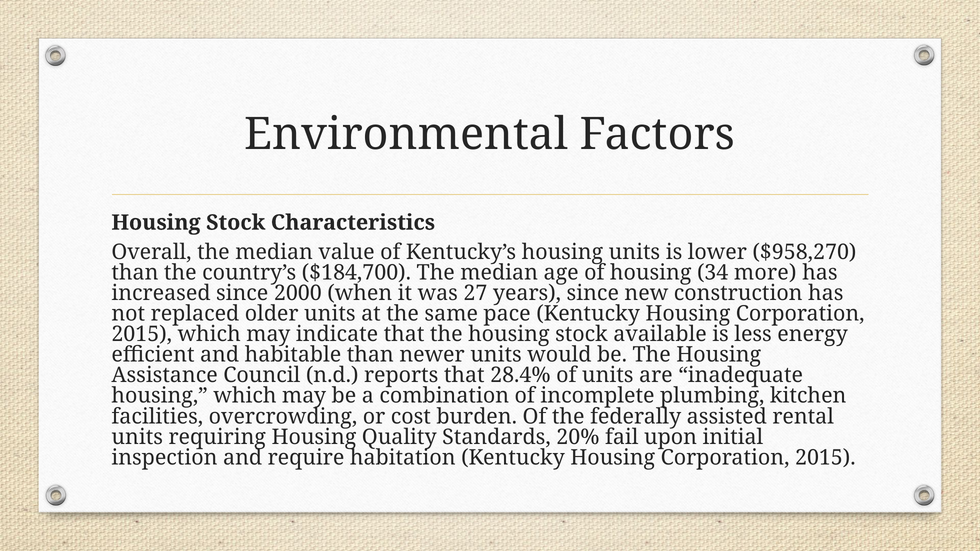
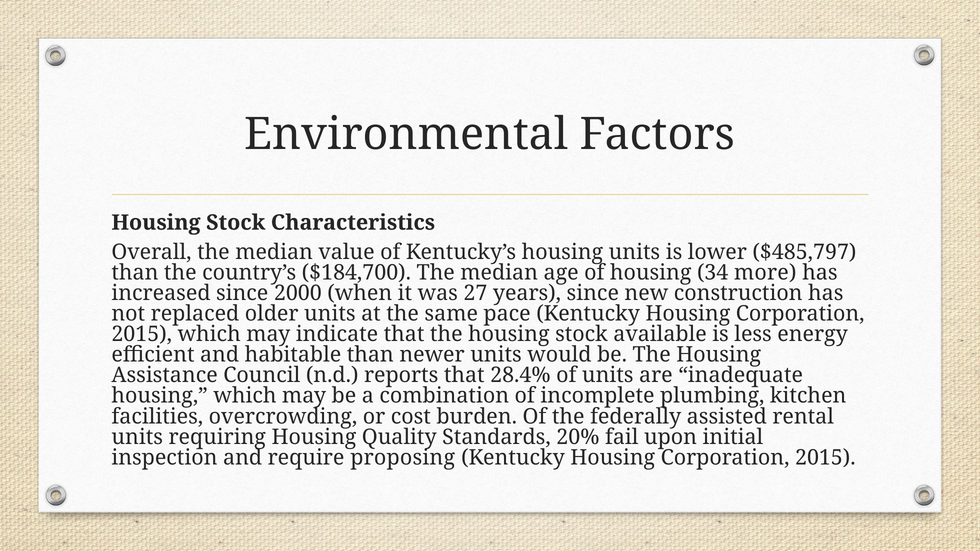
$958,270: $958,270 -> $485,797 (804, 252)
habitation: habitation -> proposing (403, 458)
